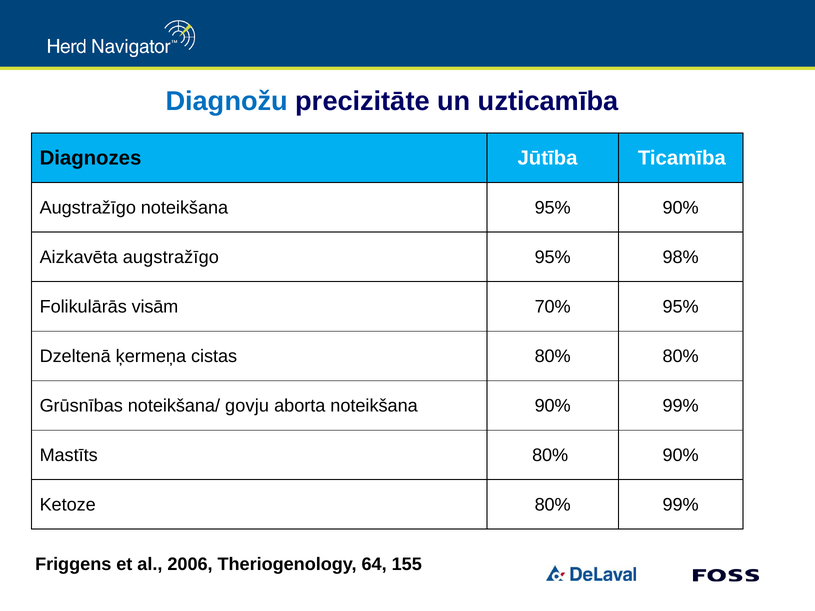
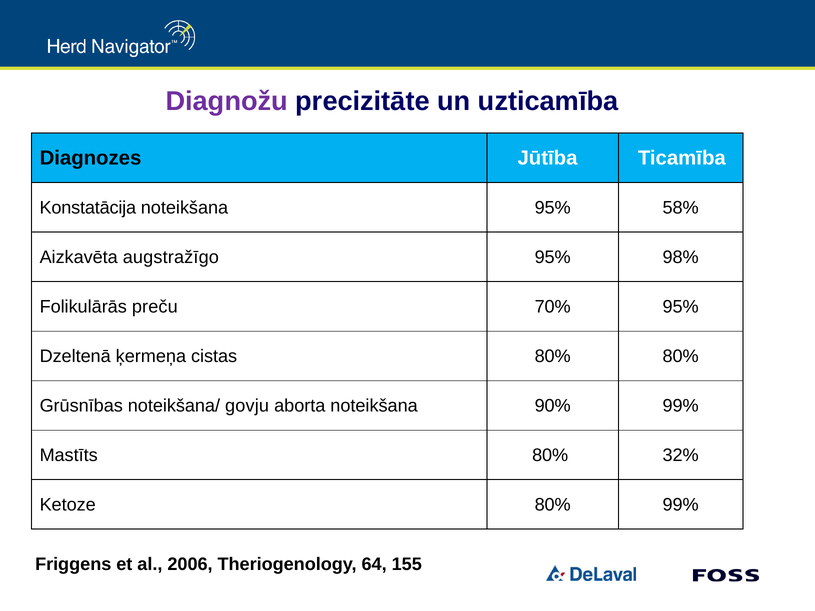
Diagnožu colour: blue -> purple (227, 101)
Augstražīgo: Augstražīgo -> Konstatācija (88, 208)
95% 90%: 90% -> 58% (681, 208)
visām: visām -> preču (155, 307)
80% 90%: 90% -> 32% (681, 455)
